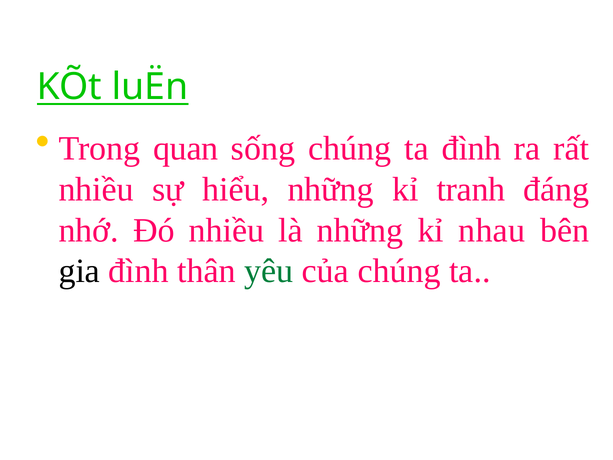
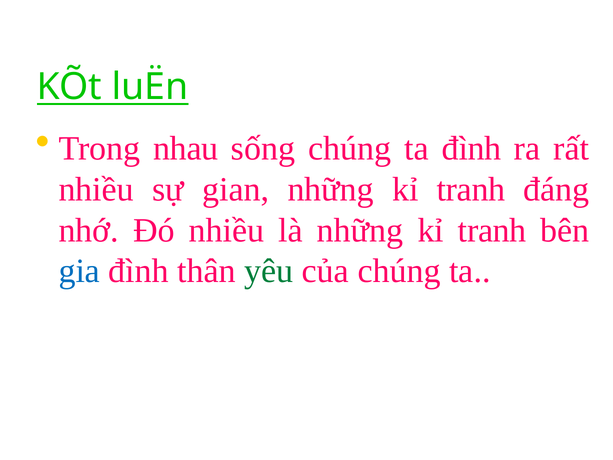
quan: quan -> nhau (186, 148)
hiểu: hiểu -> gian (236, 189)
là những kỉ nhau: nhau -> tranh (492, 230)
gia colour: black -> blue (79, 271)
